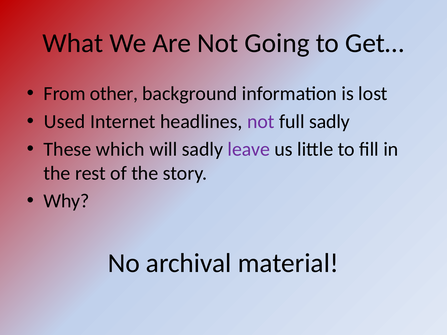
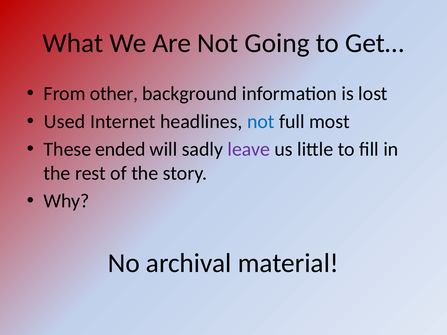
not colour: purple -> blue (261, 122)
full sadly: sadly -> most (329, 122)
which: which -> ended (120, 149)
